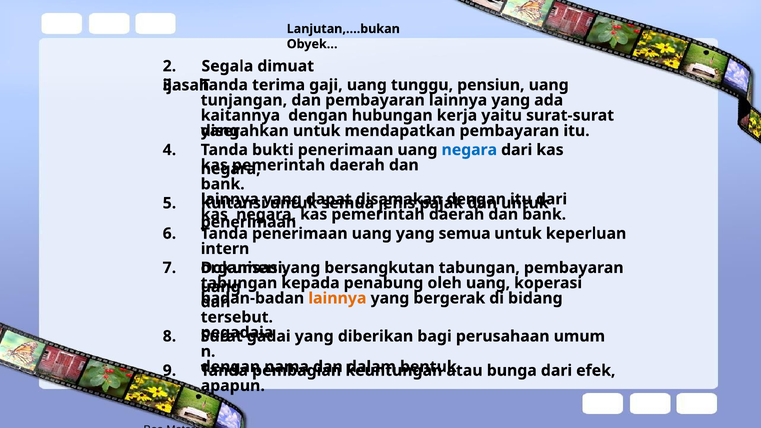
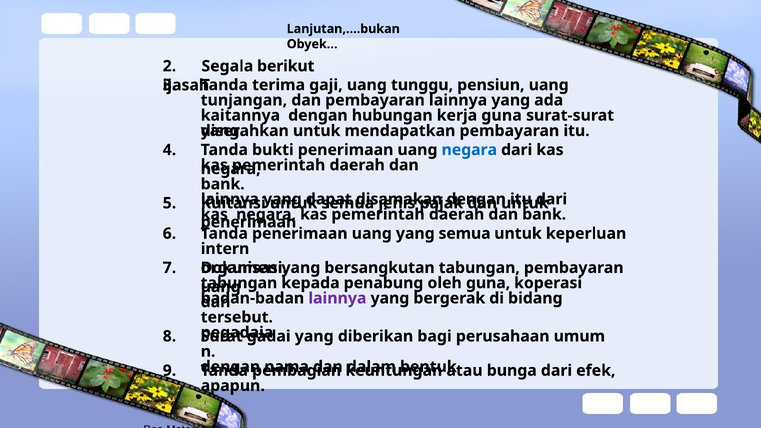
dimuat: dimuat -> berikut (286, 66)
kerja yaitu: yaitu -> guna (502, 115)
oleh uang: uang -> guna (488, 283)
lainnya colour: orange -> purple (337, 298)
